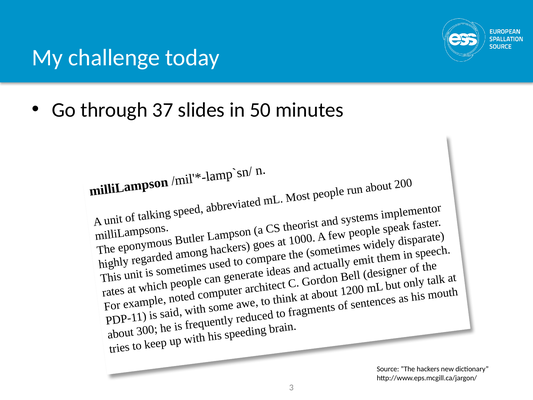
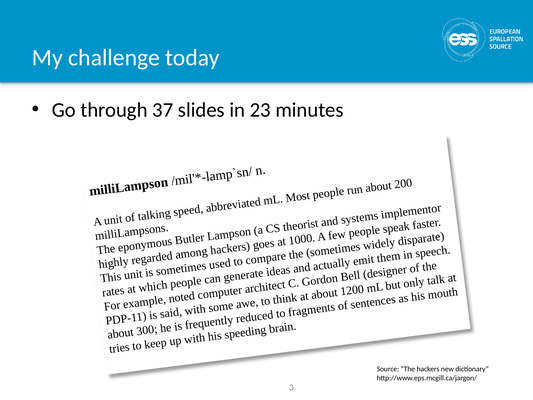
50: 50 -> 23 (260, 110)
